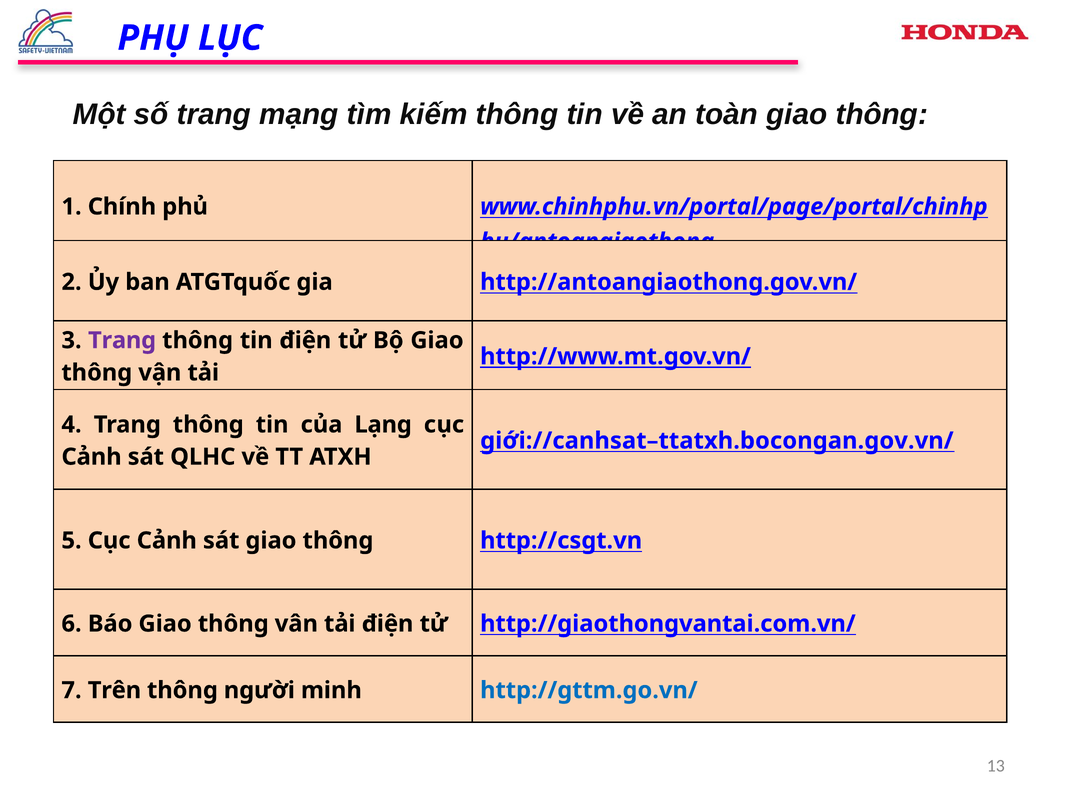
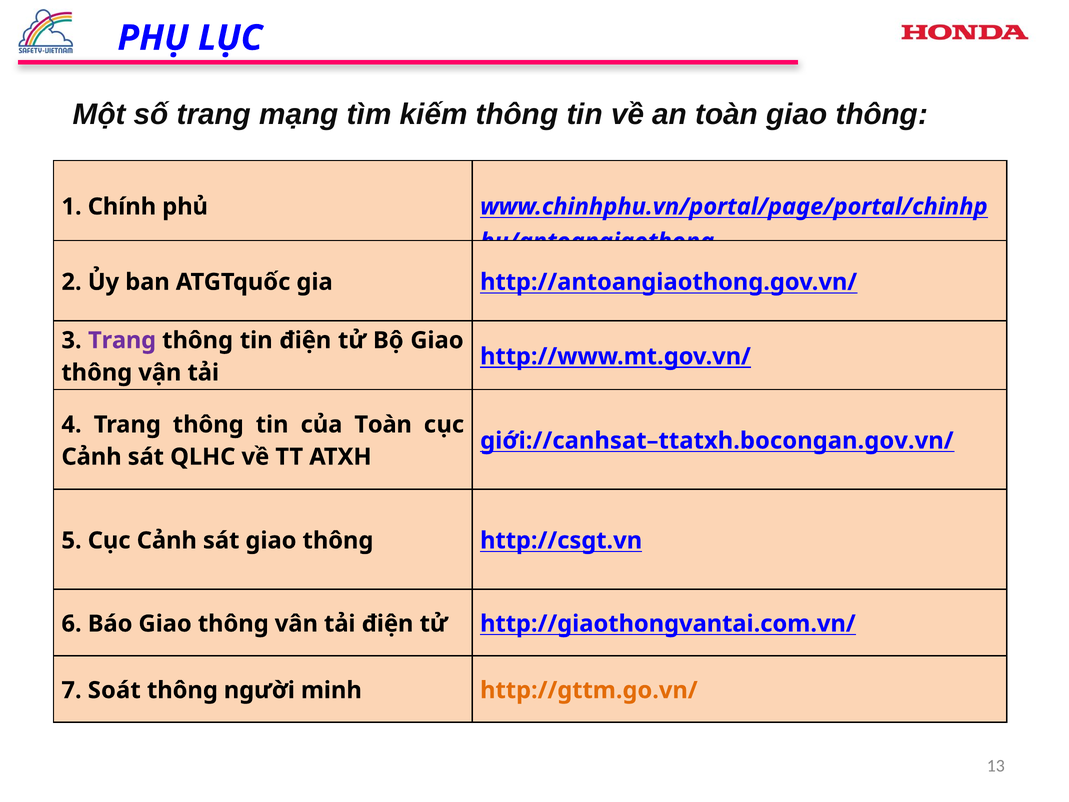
của Lạng: Lạng -> Toàn (383, 424)
Trên: Trên -> Soát (114, 690)
http://gttm.go.vn/ colour: blue -> orange (589, 690)
